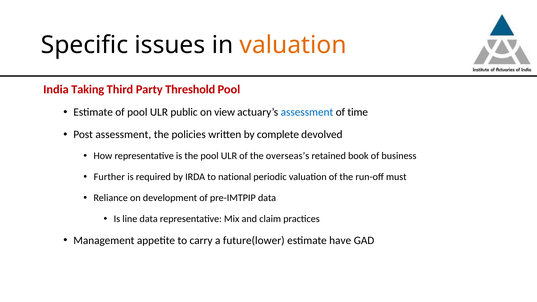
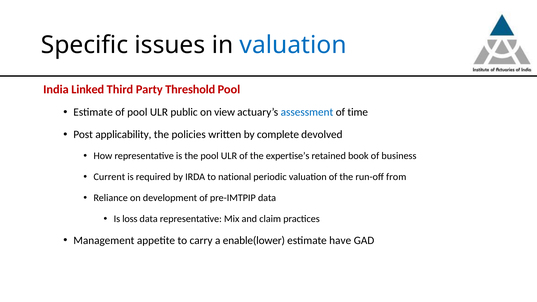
valuation colour: orange -> blue (293, 45)
Taking: Taking -> Linked (88, 90)
Post assessment: assessment -> applicability (123, 134)
overseas’s: overseas’s -> expertise’s (288, 156)
Further: Further -> Current (109, 177)
must: must -> from (396, 177)
line: line -> loss (130, 219)
future(lower: future(lower -> enable(lower (254, 240)
